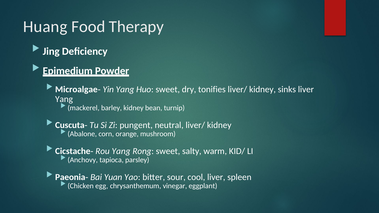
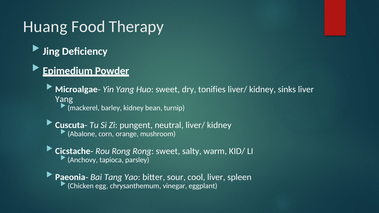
Rou Yang: Yang -> Rong (121, 151)
Yuan: Yuan -> Tang (113, 177)
